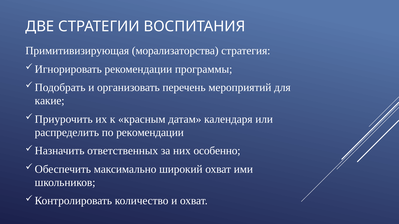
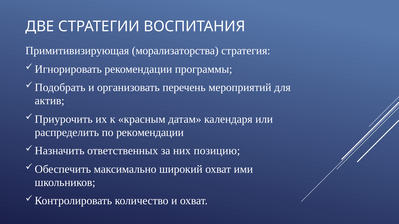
какие: какие -> актив (50, 101)
особенно: особенно -> позицию (217, 151)
